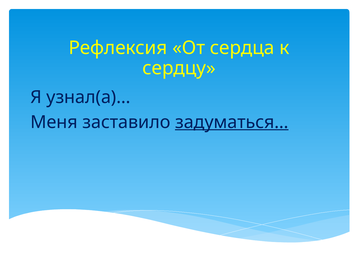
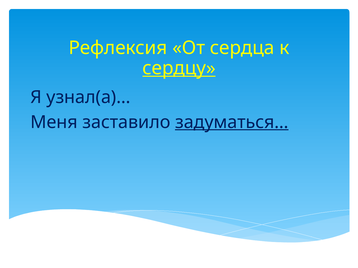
сердцу underline: none -> present (179, 68)
